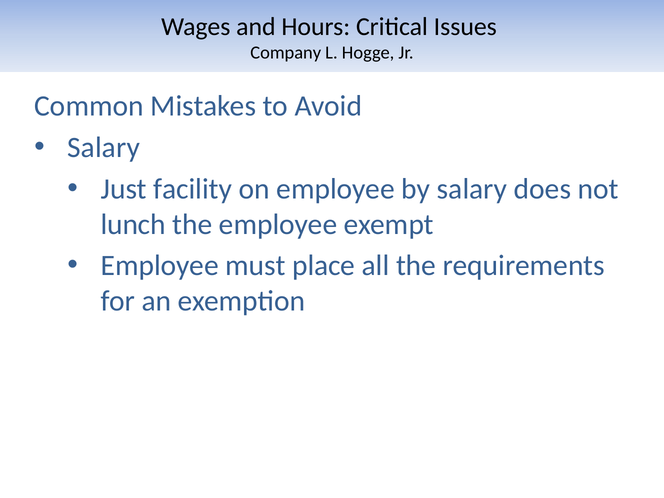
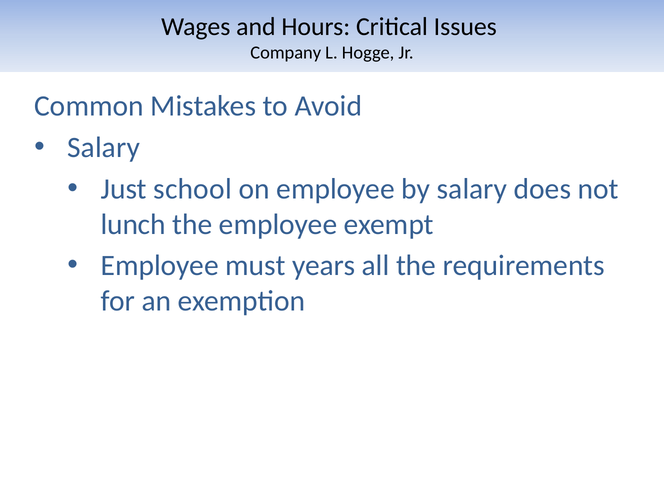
facility: facility -> school (193, 189)
place: place -> years (324, 266)
